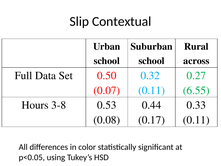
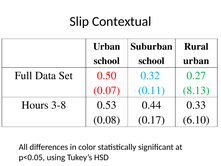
across: across -> urban (196, 61)
6.55: 6.55 -> 8.13 (196, 90)
0.11: 0.11 -> 6.10 (196, 120)
